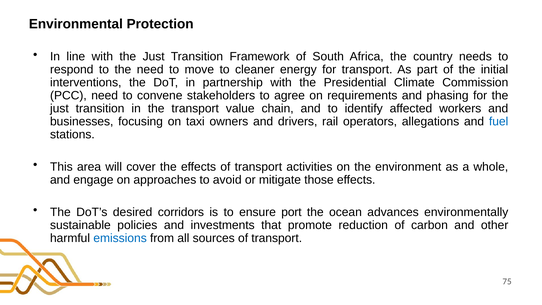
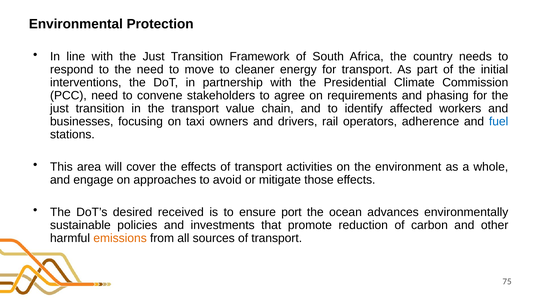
allegations: allegations -> adherence (431, 121)
corridors: corridors -> received (181, 212)
emissions colour: blue -> orange (120, 238)
